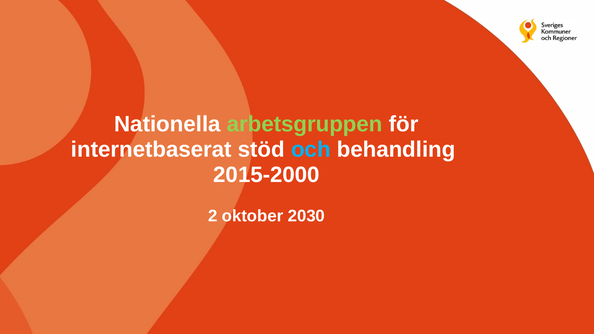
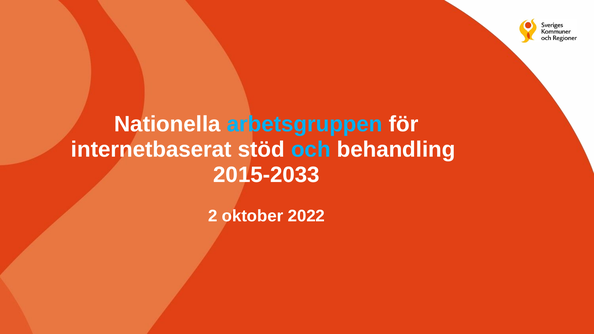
arbetsgruppen colour: light green -> light blue (305, 124)
2015-2000: 2015-2000 -> 2015-2033 (266, 175)
2030: 2030 -> 2022 (306, 216)
